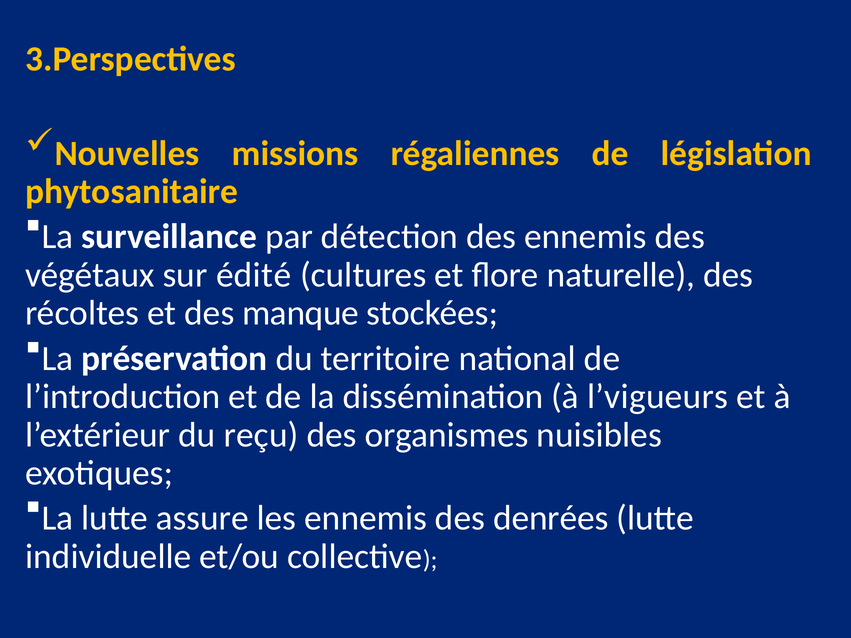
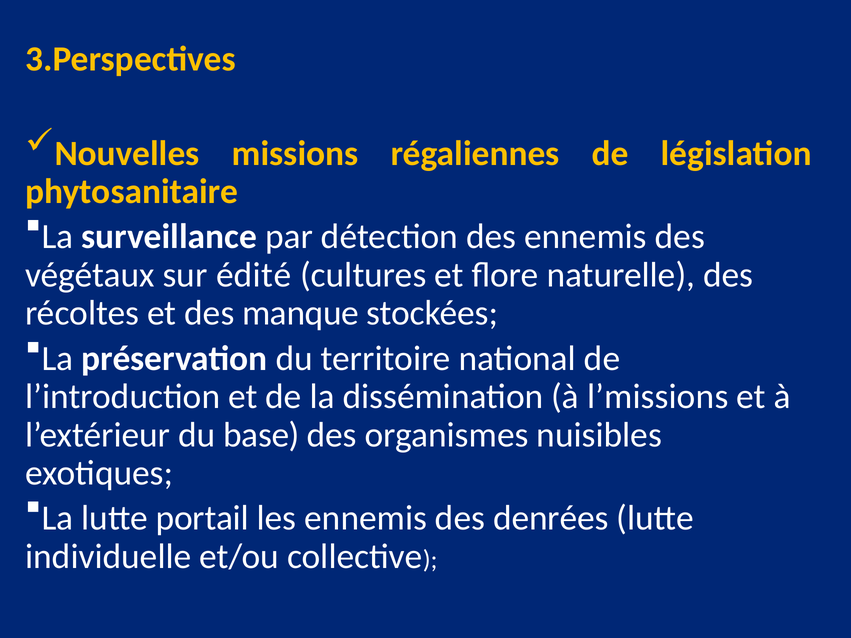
l’vigueurs: l’vigueurs -> l’missions (658, 397)
reçu: reçu -> base (261, 435)
assure: assure -> portail (202, 518)
